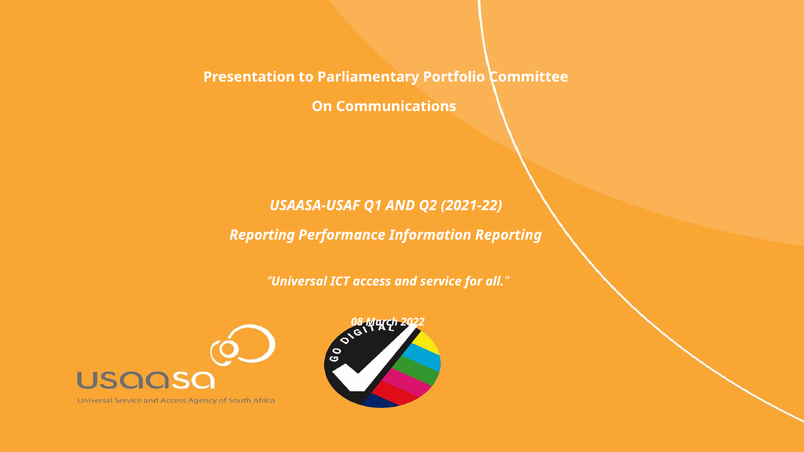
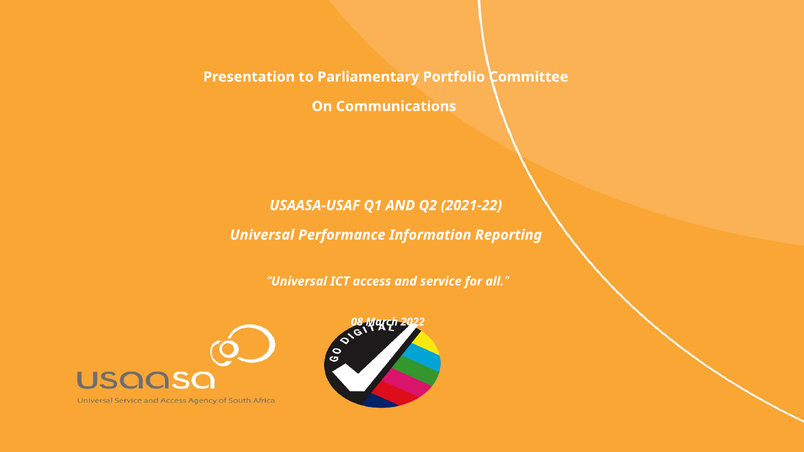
Reporting: Reporting -> Universal (262, 235)
